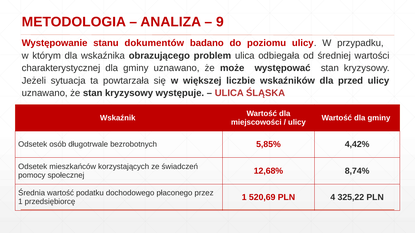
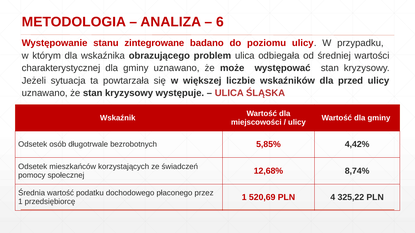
9: 9 -> 6 (220, 22)
dokumentów: dokumentów -> zintegrowane (154, 43)
